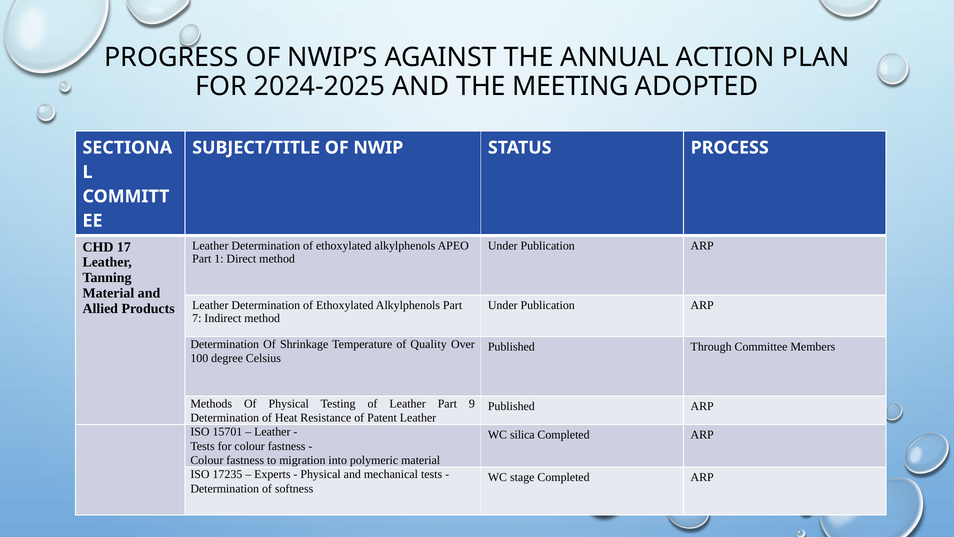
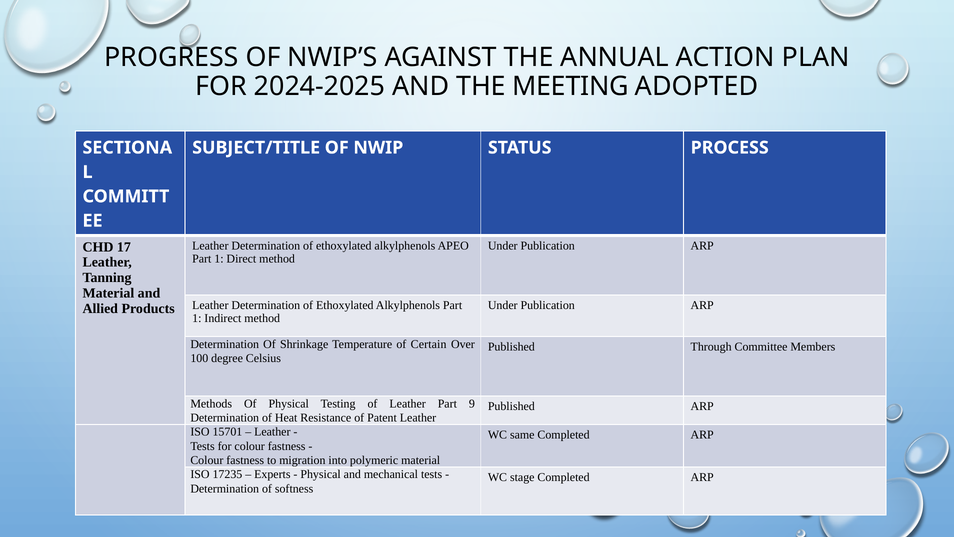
7: 7 -> 1 (197, 318)
Quality: Quality -> Certain (429, 344)
silica: silica -> same (522, 434)
